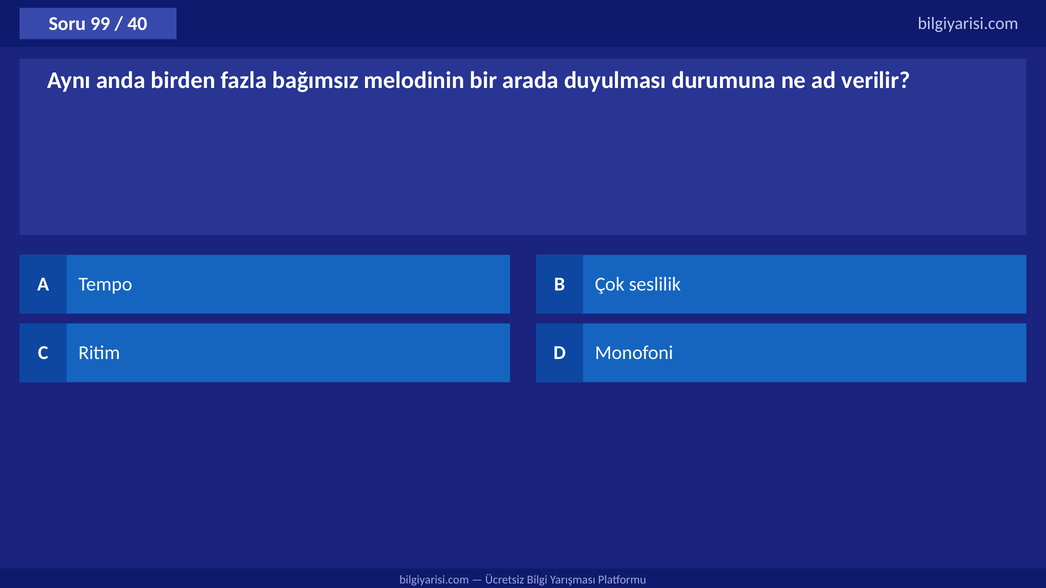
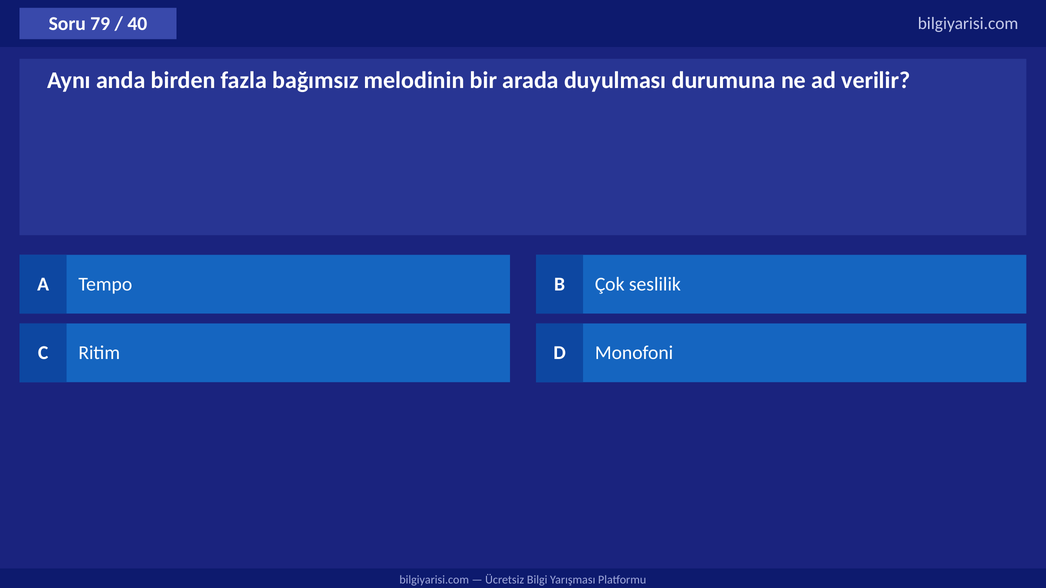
99: 99 -> 79 (100, 24)
